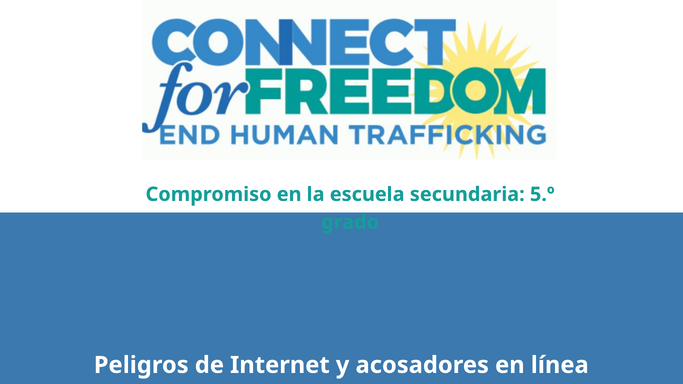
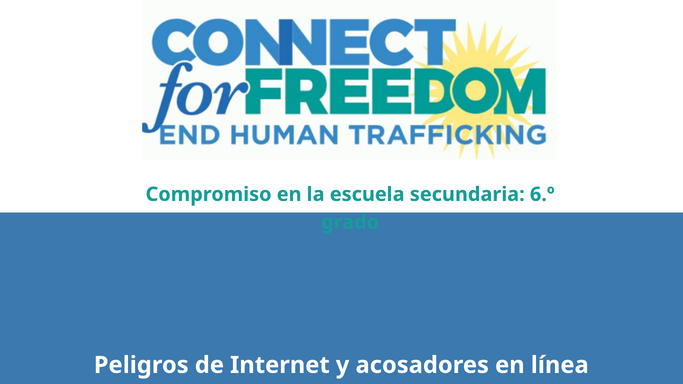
5.º: 5.º -> 6.º (542, 194)
